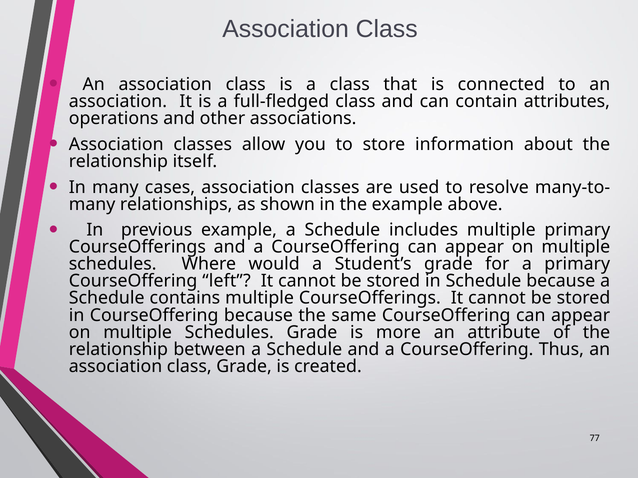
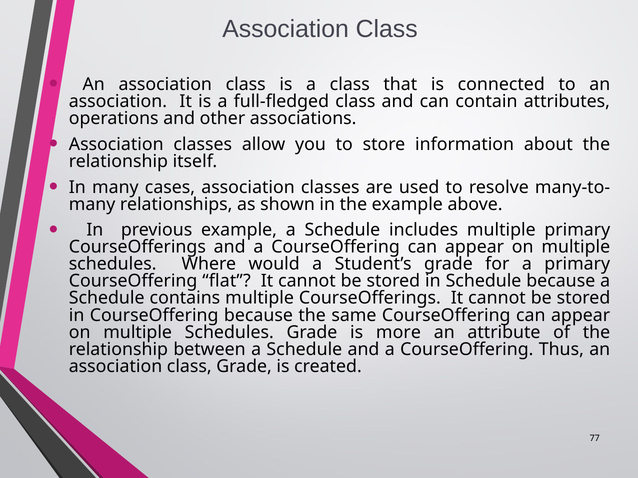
left: left -> flat (227, 281)
